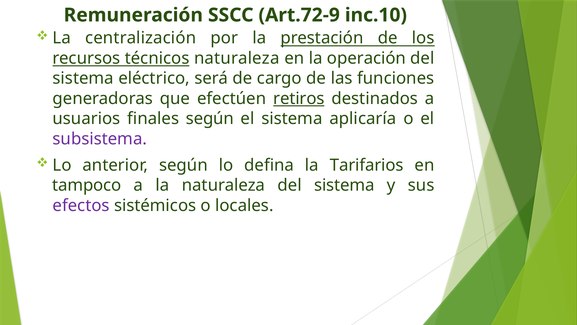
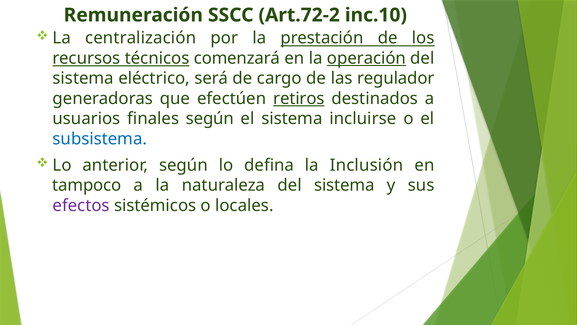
Art.72-9: Art.72-9 -> Art.72-2 (299, 15)
técnicos naturaleza: naturaleza -> comenzará (237, 58)
operación underline: none -> present (366, 58)
funciones: funciones -> regulador (396, 78)
aplicaría: aplicaría -> incluirse (363, 119)
subsistema colour: purple -> blue (100, 139)
Tarifarios: Tarifarios -> Inclusión (367, 165)
